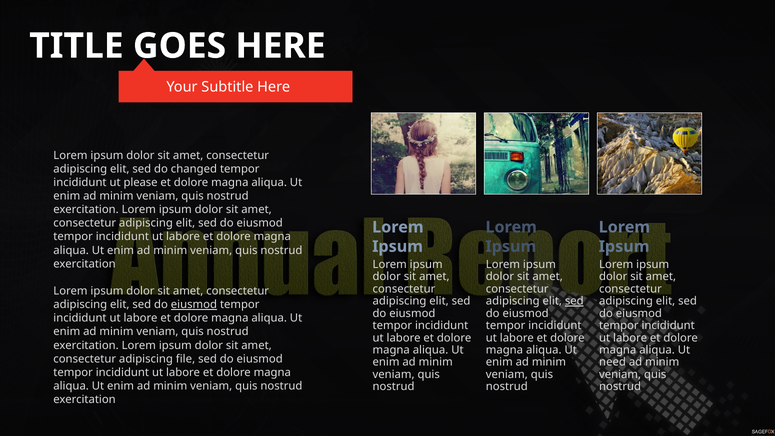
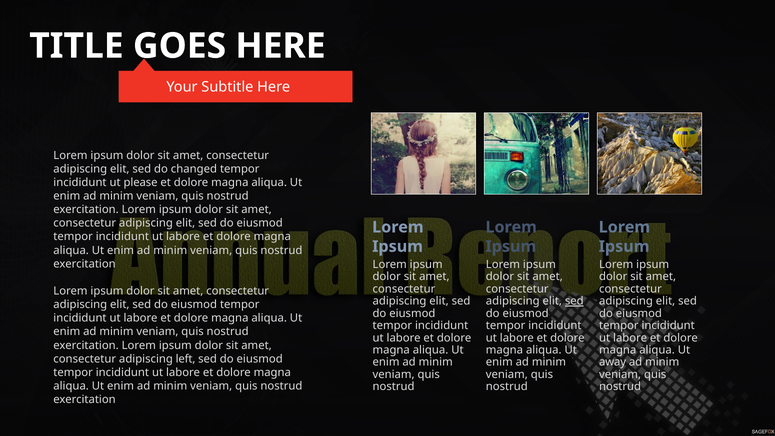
eiusmod underline: present -> none (194, 305)
file: file -> left (186, 359)
need: need -> away (613, 362)
